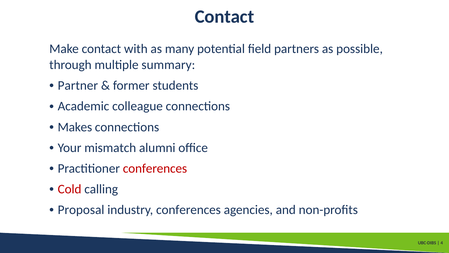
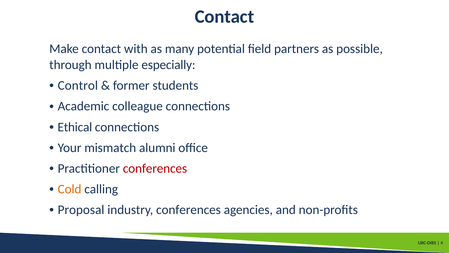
summary: summary -> especially (168, 65)
Partner: Partner -> Control (78, 85)
Makes: Makes -> Ethical (75, 127)
Cold colour: red -> orange (70, 189)
